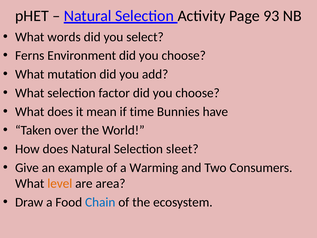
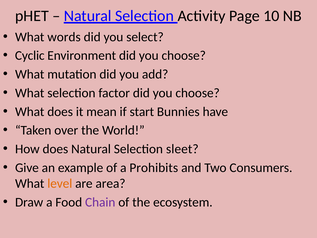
93: 93 -> 10 (271, 16)
Ferns: Ferns -> Cyclic (30, 56)
time: time -> start (142, 112)
Warming: Warming -> Prohibits (154, 168)
Chain colour: blue -> purple (100, 202)
